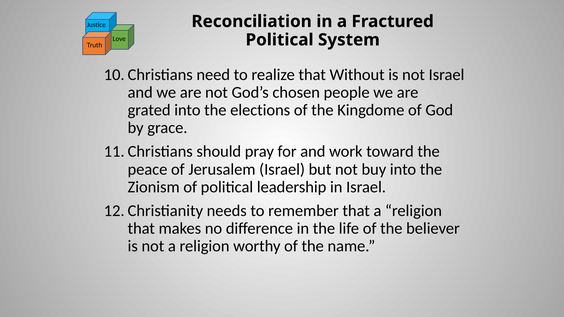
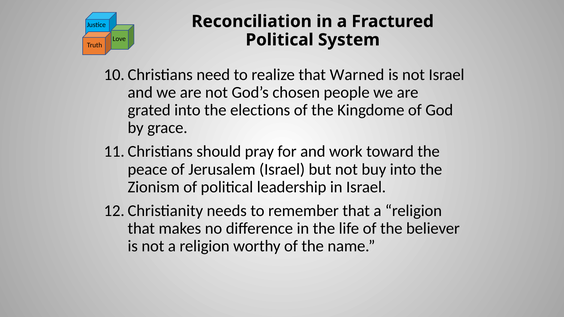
Without: Without -> Warned (357, 75)
